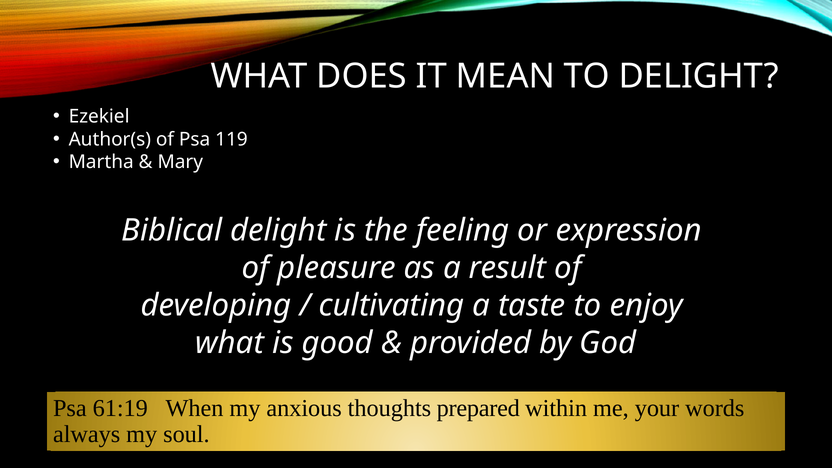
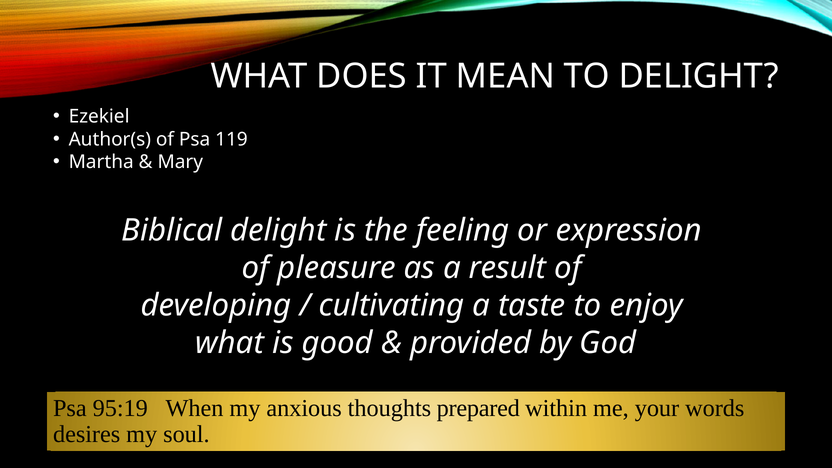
61:19: 61:19 -> 95:19 (120, 408)
always: always -> desires (87, 434)
